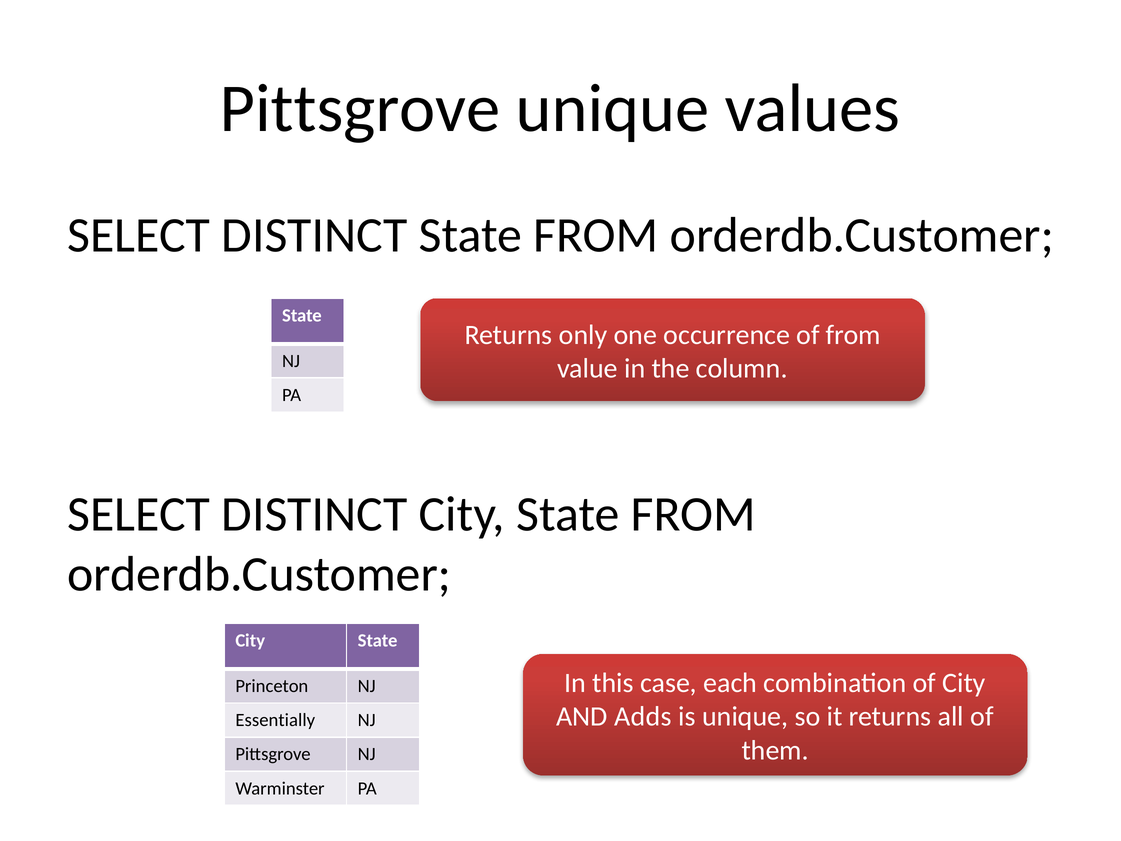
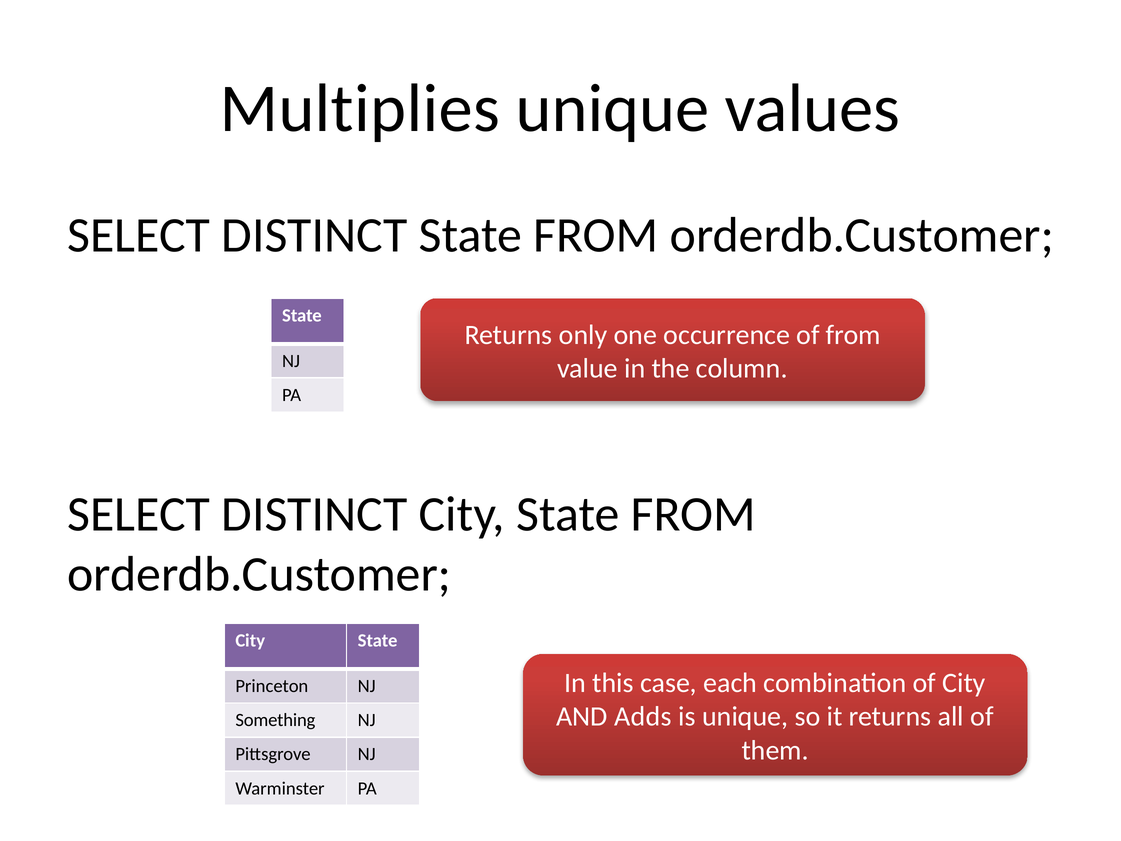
Pittsgrove: Pittsgrove -> Multiplies (360, 109)
Essentially: Essentially -> Something (275, 720)
